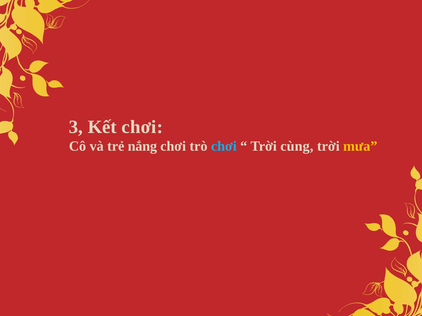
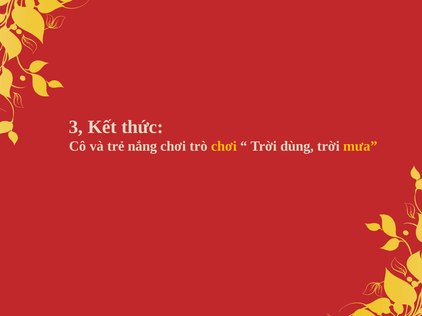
Kết chơi: chơi -> thức (142, 127)
chơi colour: light blue -> yellow (224, 147)
cùng: cùng -> dùng (297, 147)
